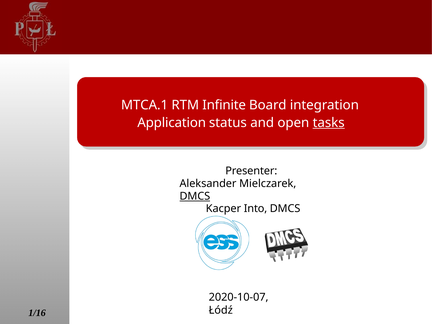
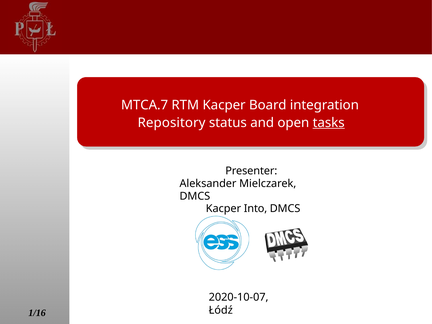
MTCA.1: MTCA.1 -> MTCA.7 (145, 105)
RTM Infinite: Infinite -> Kacper (224, 105)
Application: Application -> Repository (172, 123)
DMCS underline: present -> none (195, 196)
